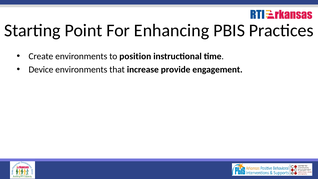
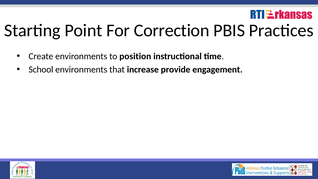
Enhancing: Enhancing -> Correction (172, 30)
Device: Device -> School (41, 70)
